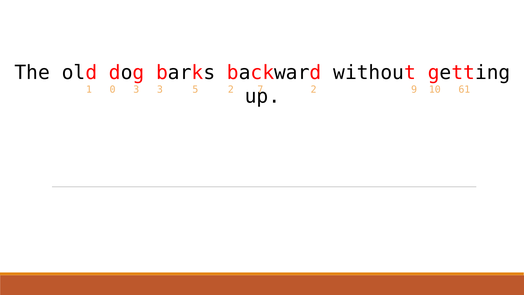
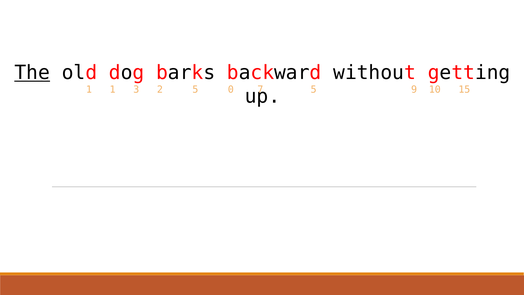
The underline: none -> present (32, 73)
1 0: 0 -> 1 (113, 89)
3 3: 3 -> 2 (160, 89)
5 2: 2 -> 0 (231, 89)
2: 2 -> 5 (314, 89)
61: 61 -> 15 (464, 89)
